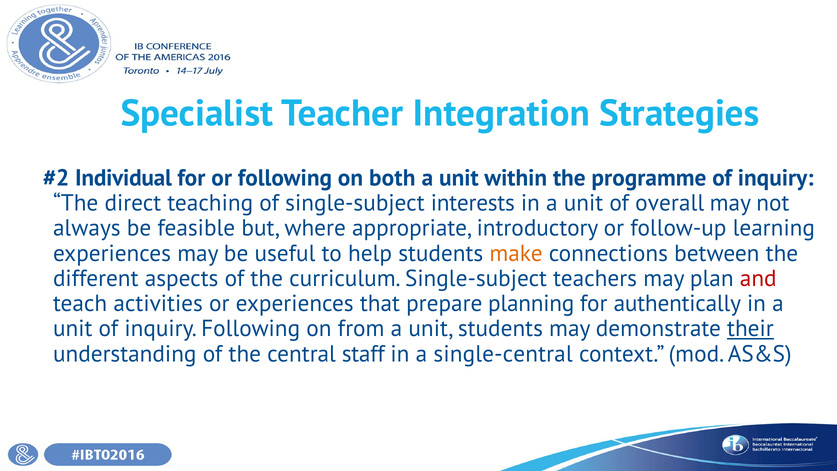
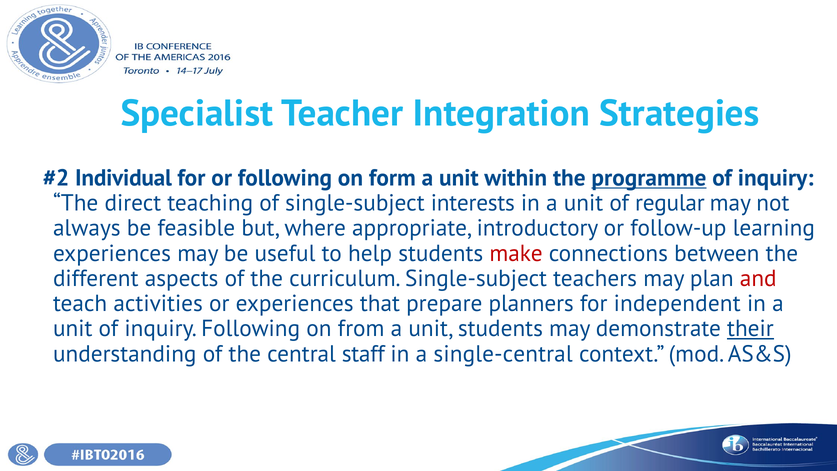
both: both -> form (392, 178)
programme underline: none -> present (649, 178)
overall: overall -> regular (670, 203)
make colour: orange -> red (516, 253)
planning: planning -> planners (531, 304)
authentically: authentically -> independent (677, 304)
